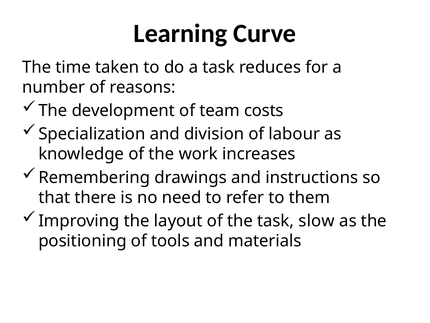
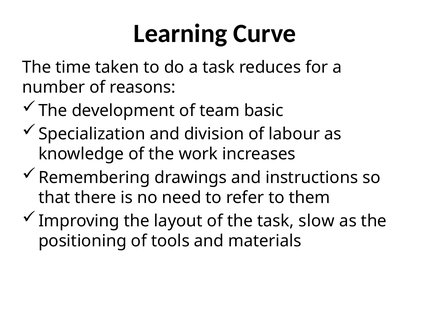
costs: costs -> basic (264, 110)
